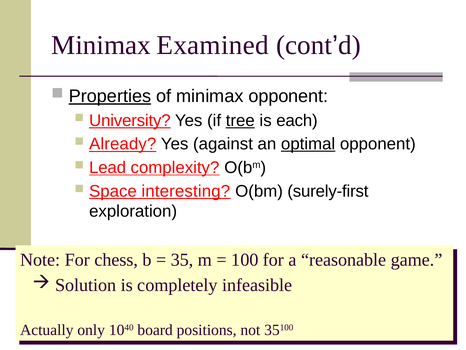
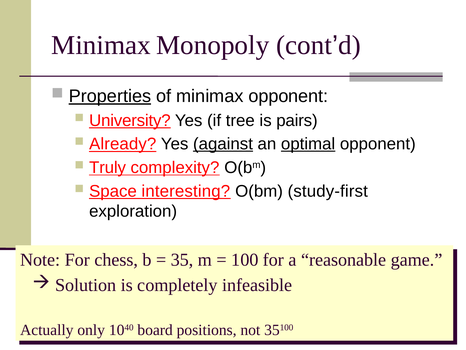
Examined: Examined -> Monopoly (213, 45)
tree underline: present -> none (240, 120)
each: each -> pairs (297, 120)
against underline: none -> present (223, 144)
Lead: Lead -> Truly (108, 167)
surely-first: surely-first -> study-first (328, 191)
